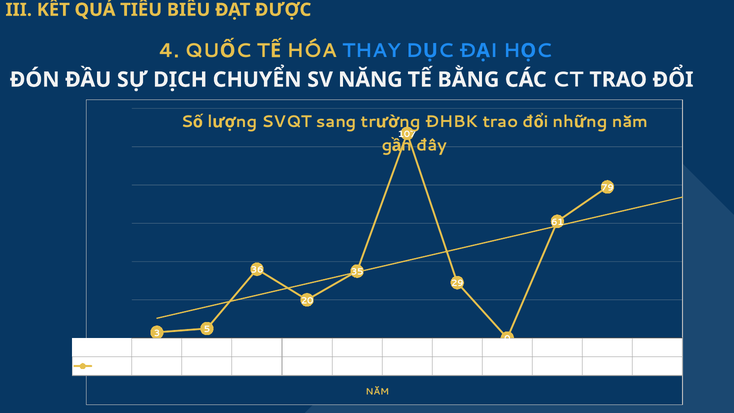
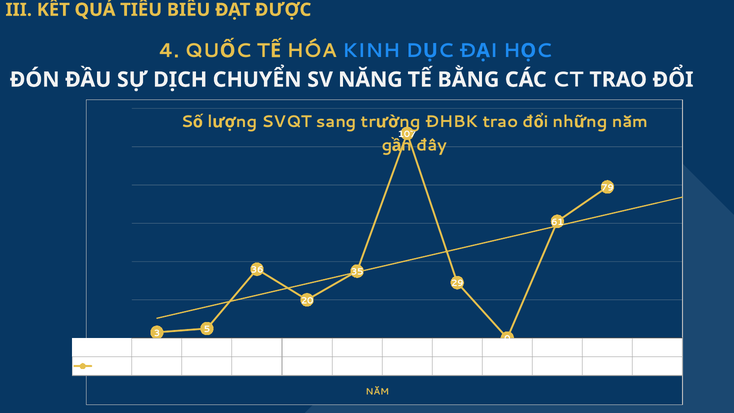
THAY: THAY -> KINH (371, 51)
